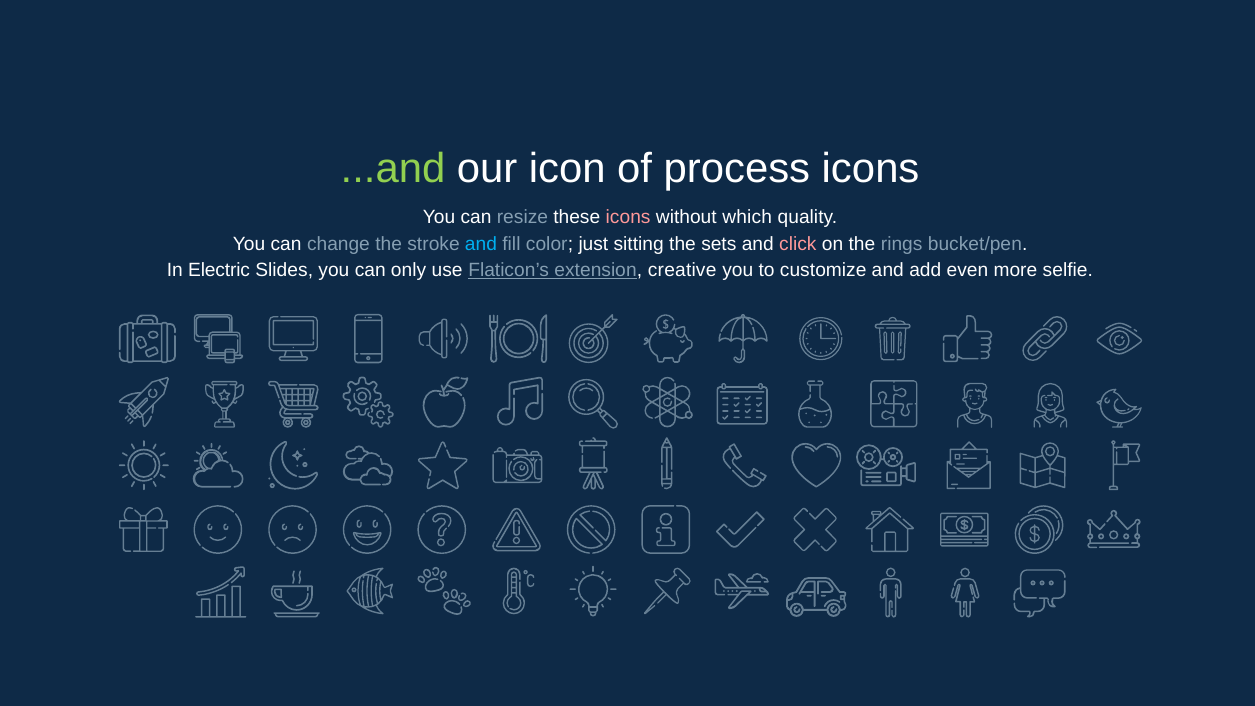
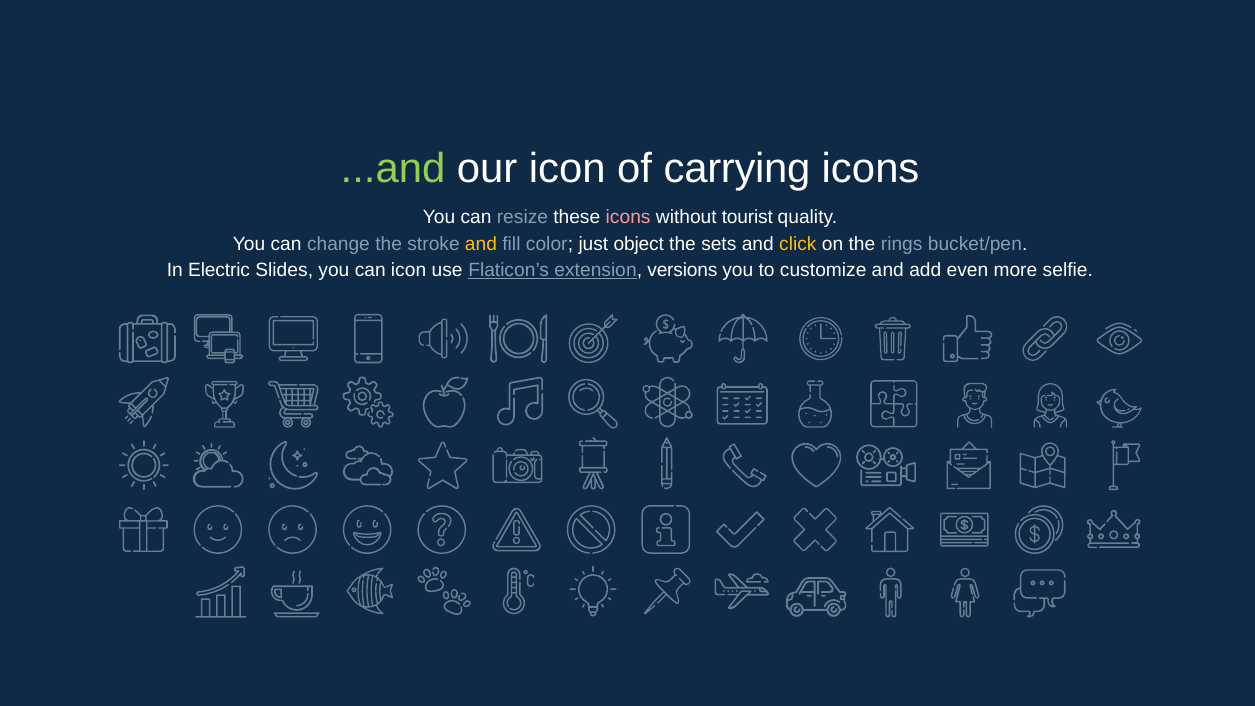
process: process -> carrying (737, 169)
which: which -> tourist (747, 217)
and colour: light blue -> yellow (481, 244)
sitting: sitting -> object (639, 244)
click colour: pink -> yellow (798, 244)
can only: only -> icon (409, 270)
creative: creative -> versions (682, 270)
